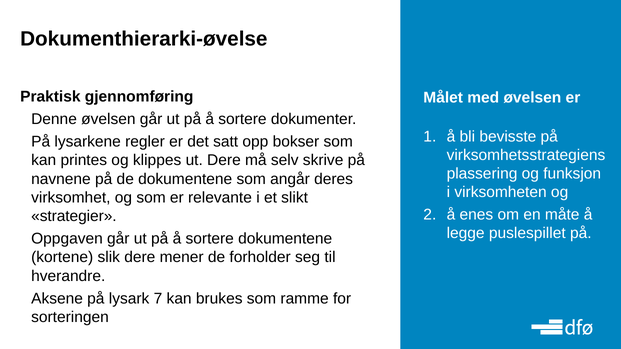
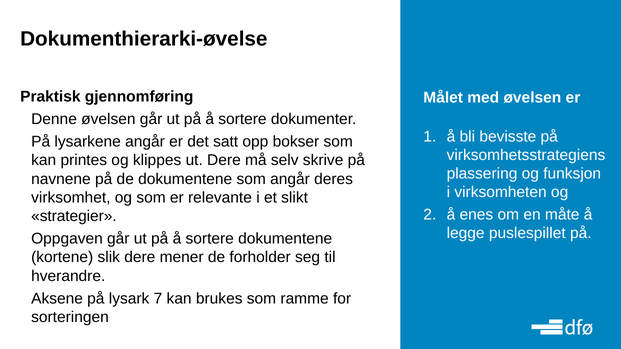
lysarkene regler: regler -> angår (145, 142)
